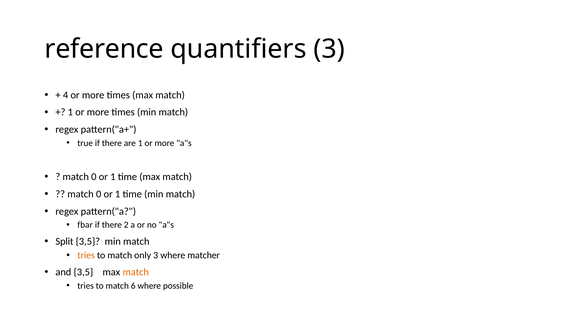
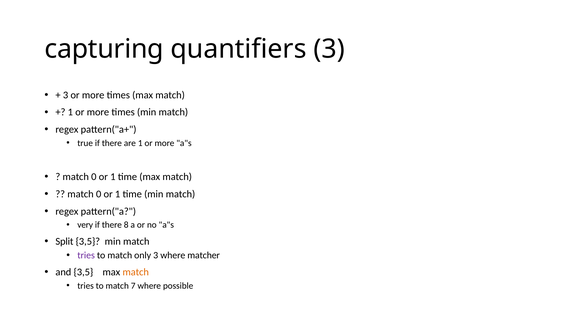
reference: reference -> capturing (104, 49)
4: 4 -> 3 (66, 95)
fbar: fbar -> very (85, 225)
2: 2 -> 8 (126, 225)
tries colour: orange -> purple (86, 256)
6: 6 -> 7 (133, 286)
